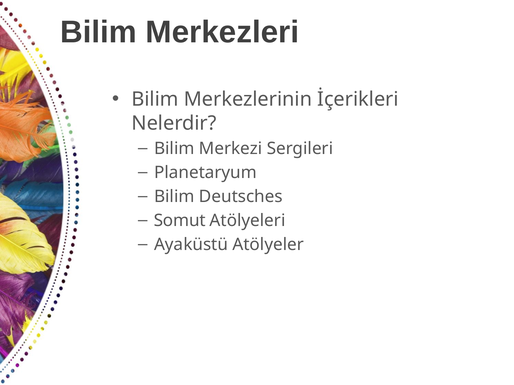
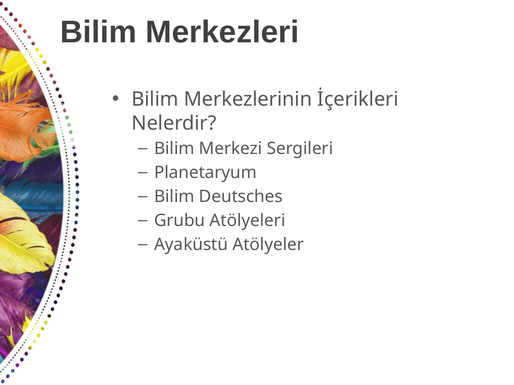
Somut: Somut -> Grubu (180, 221)
